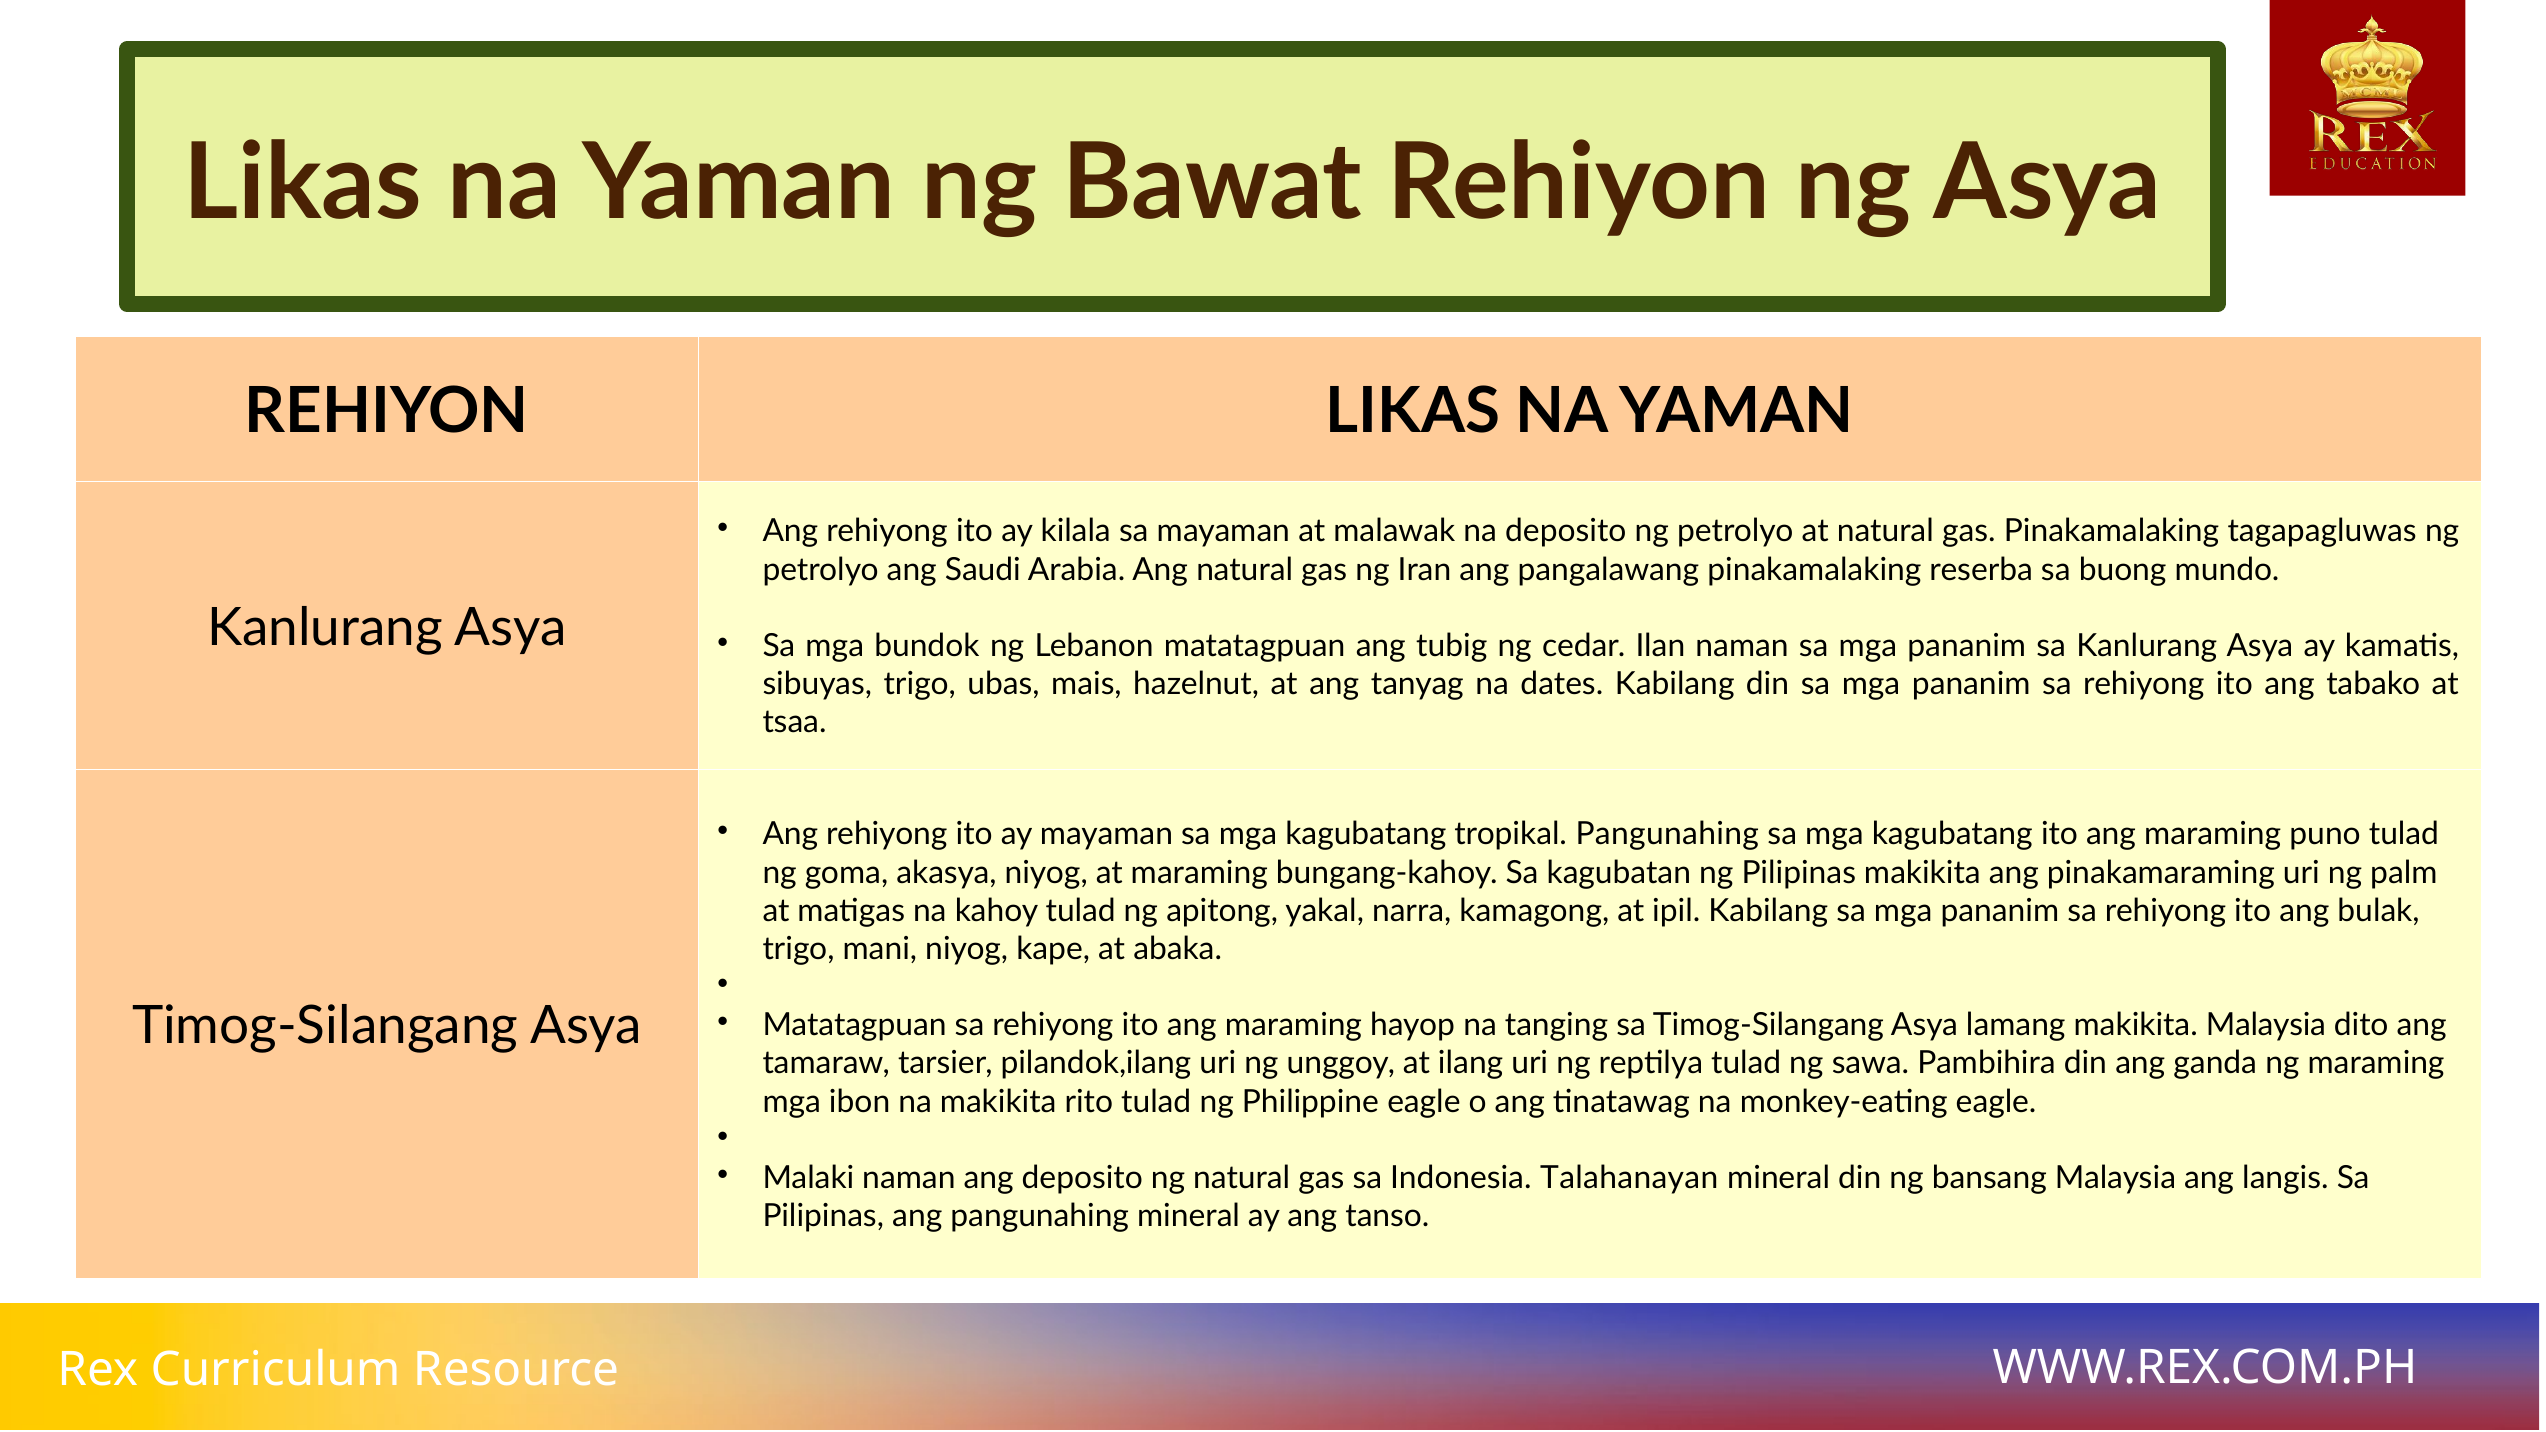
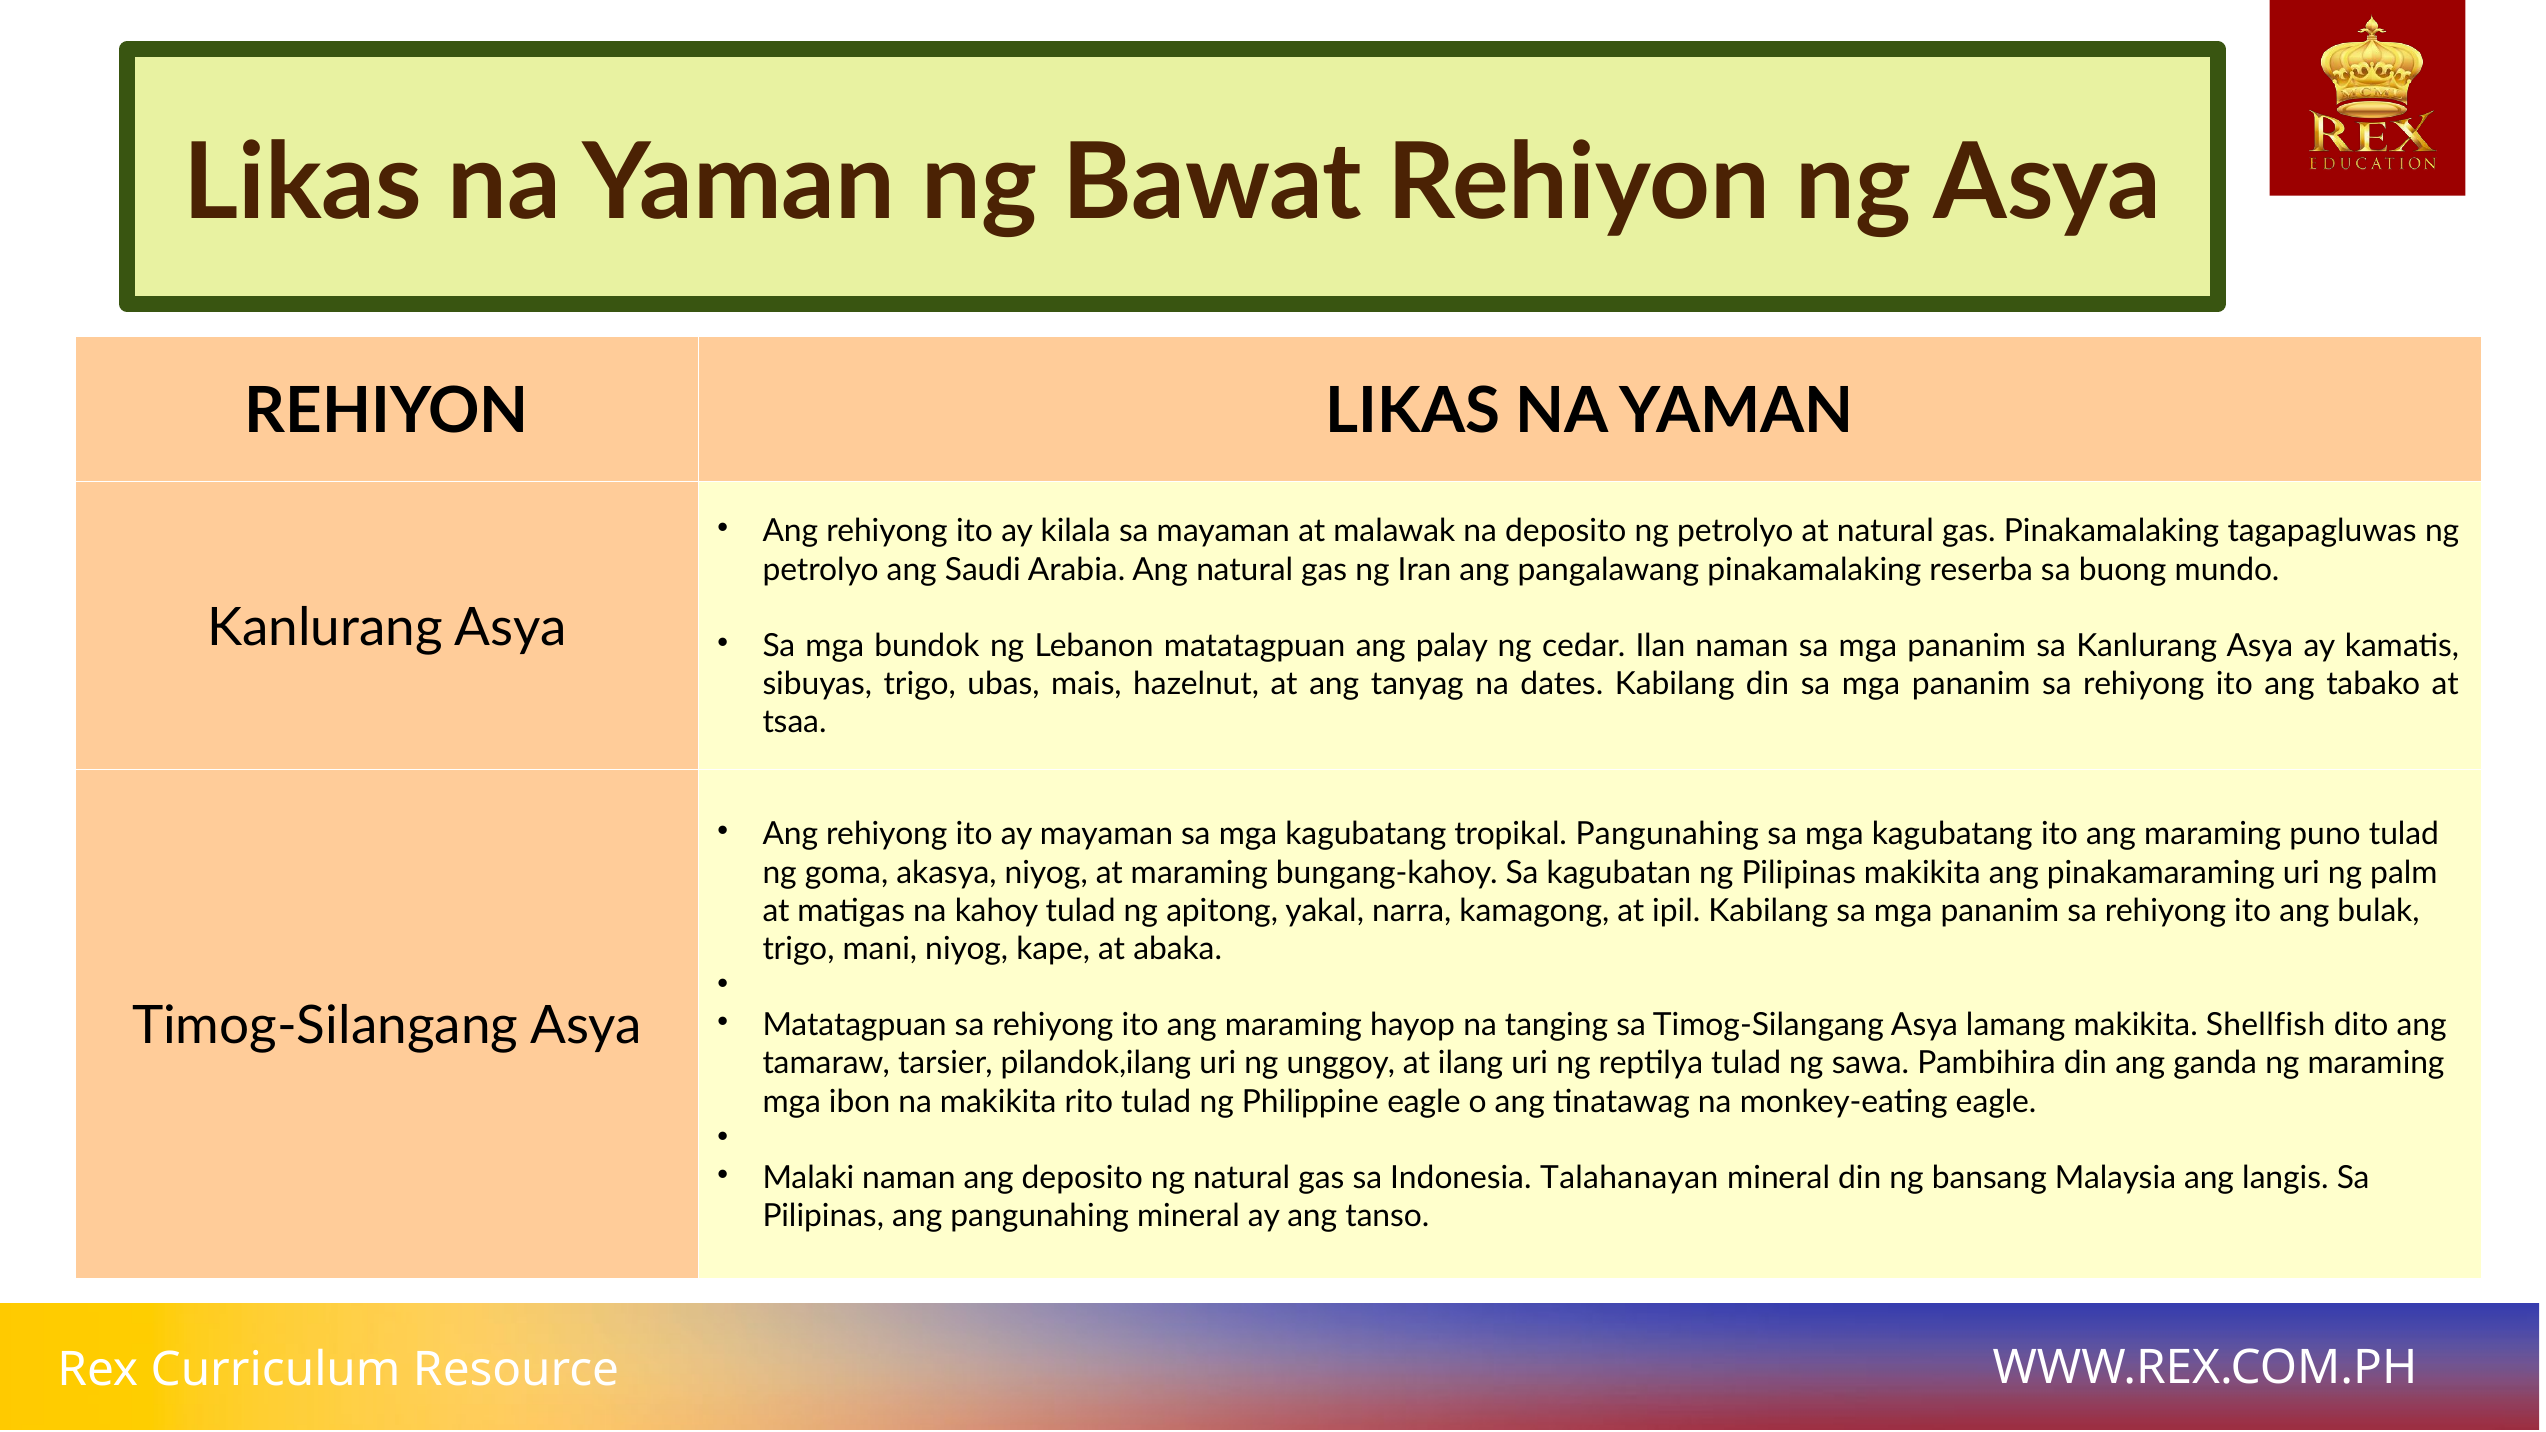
tubig: tubig -> palay (1452, 646)
makikita Malaysia: Malaysia -> Shellfish (2266, 1025)
